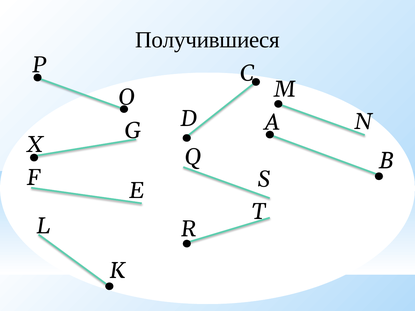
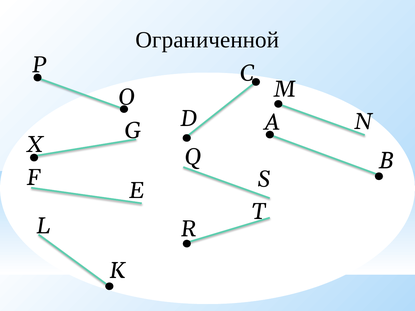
Получившиеся: Получившиеся -> Ограниченной (207, 40)
